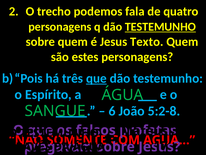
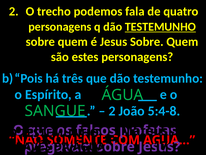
Jesus Texto: Texto -> Sobre (147, 42)
que underline: present -> none (96, 78)
6: 6 -> 2 (112, 111)
5:2-8: 5:2-8 -> 5:4-8 (164, 111)
